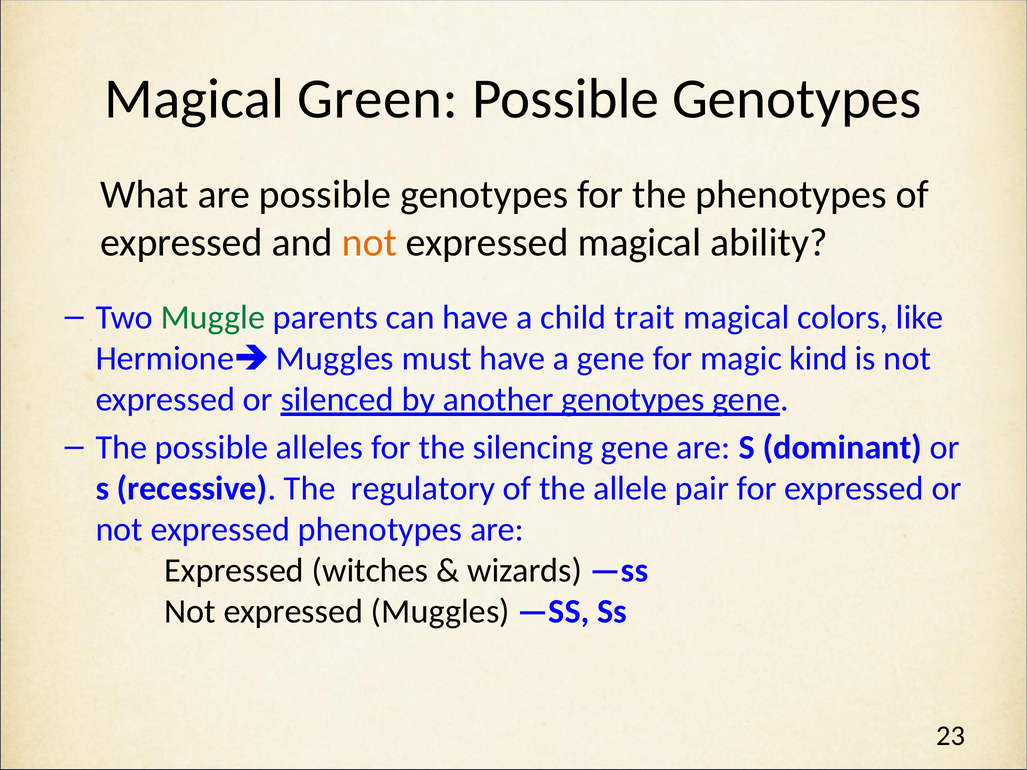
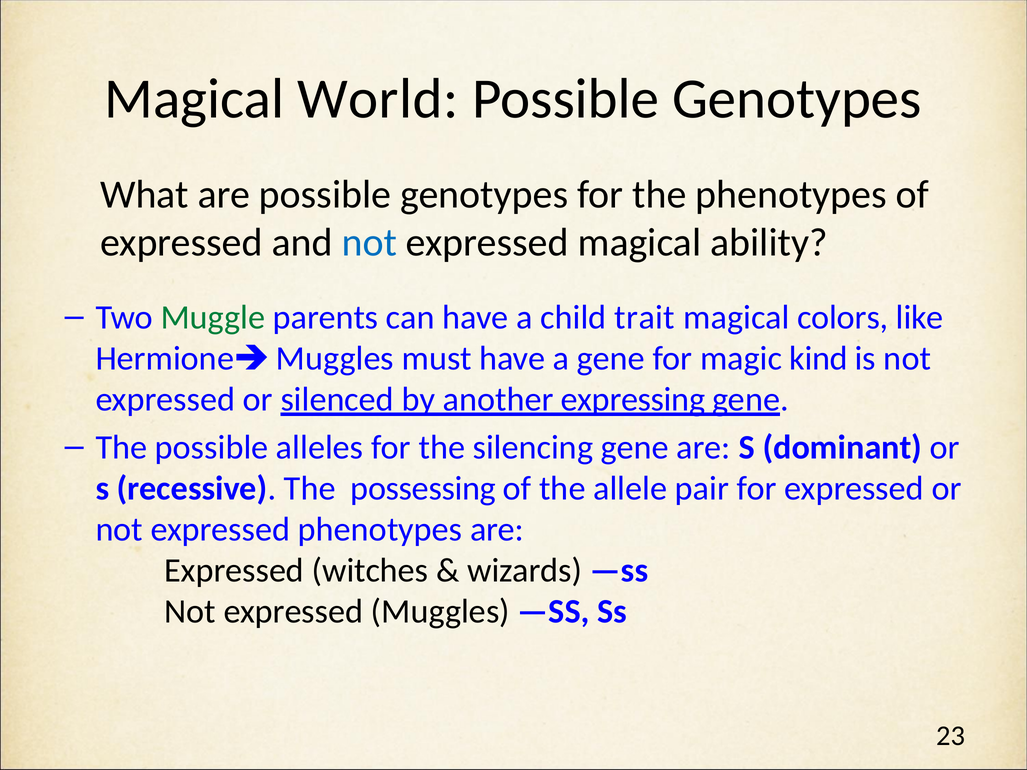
Green: Green -> World (378, 99)
not colour: orange -> blue (369, 242)
another genotypes: genotypes -> expressing (633, 400)
regulatory: regulatory -> possessing (423, 489)
